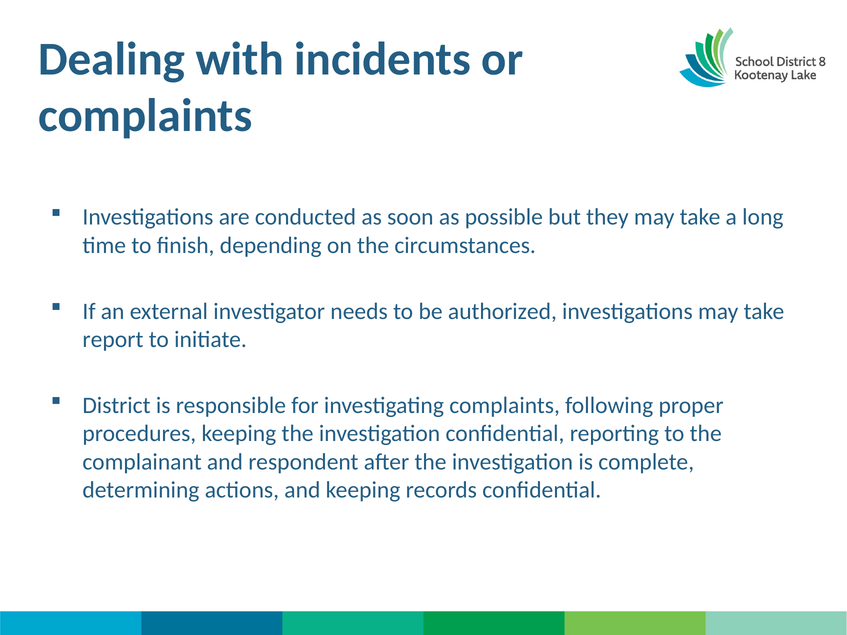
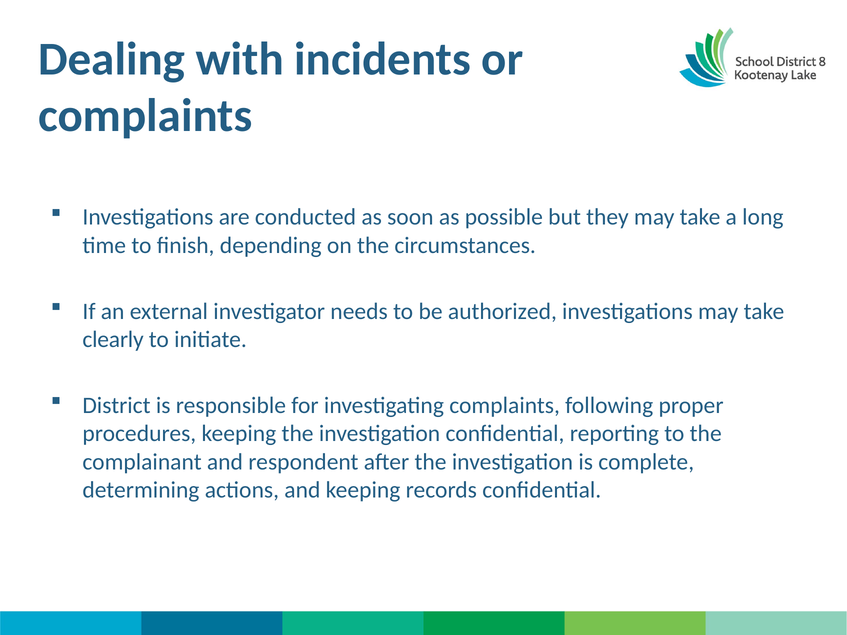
report: report -> clearly (113, 340)
